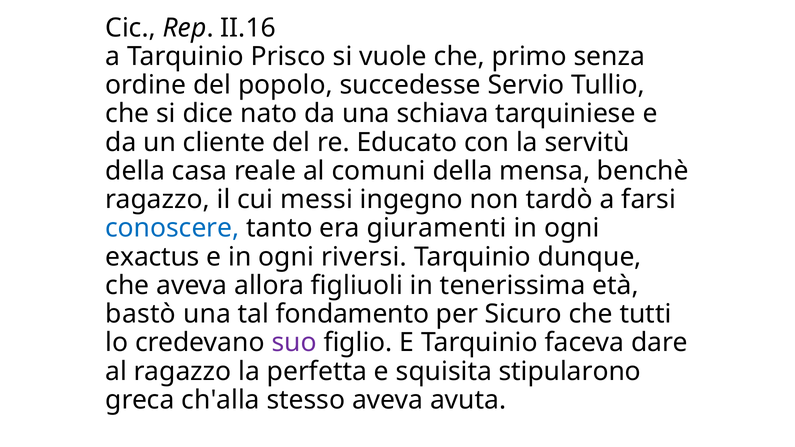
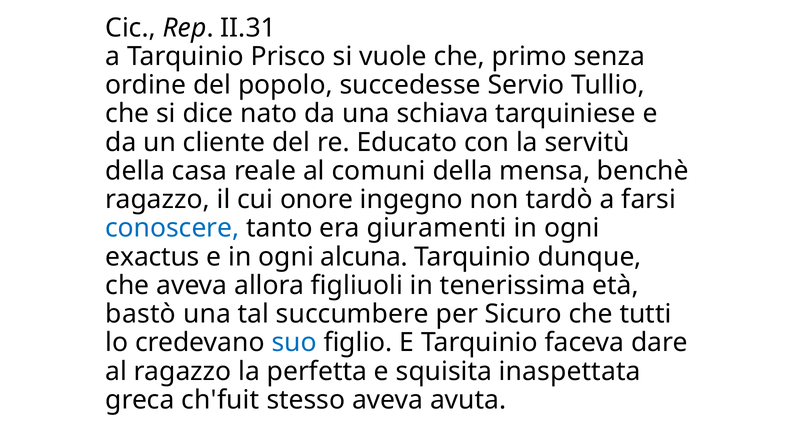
II.16: II.16 -> II.31 (248, 28)
messi: messi -> onore (317, 200)
riversi: riversi -> alcuna (364, 257)
fondamento: fondamento -> succumbere (352, 314)
suo colour: purple -> blue (294, 343)
stipularono: stipularono -> inaspettata (570, 372)
ch'alla: ch'alla -> ch'fuit (221, 400)
